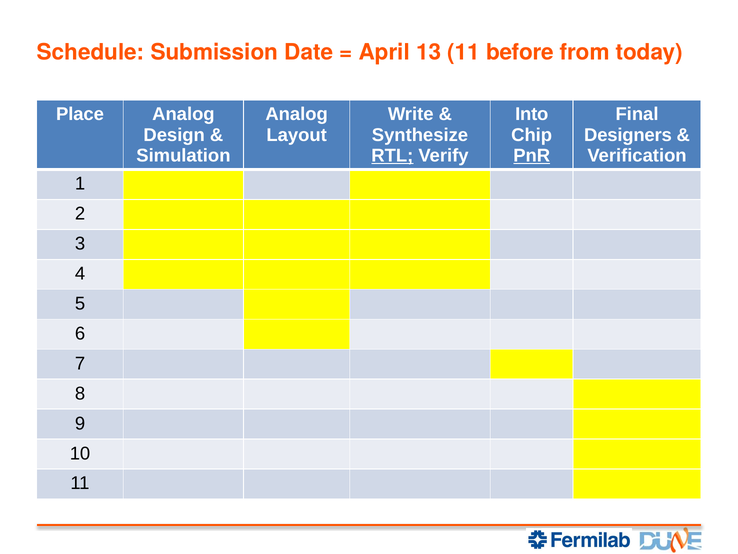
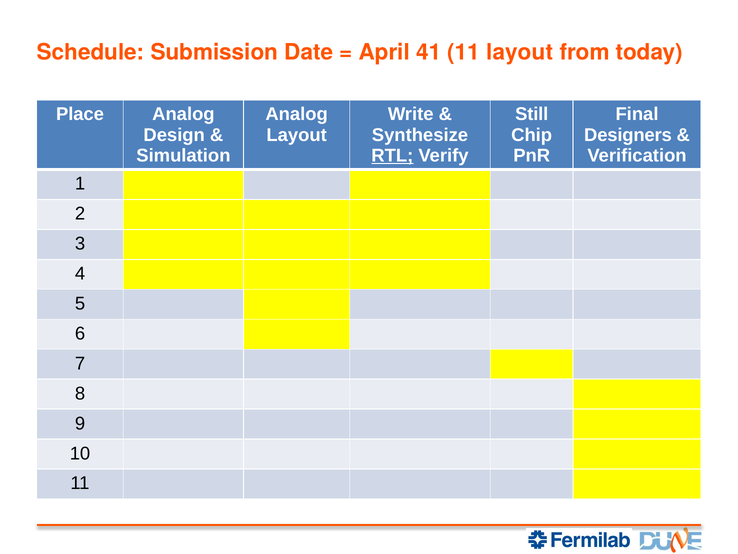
13: 13 -> 41 (429, 52)
11 before: before -> layout (520, 52)
Into: Into -> Still (532, 114)
PnR underline: present -> none (532, 156)
